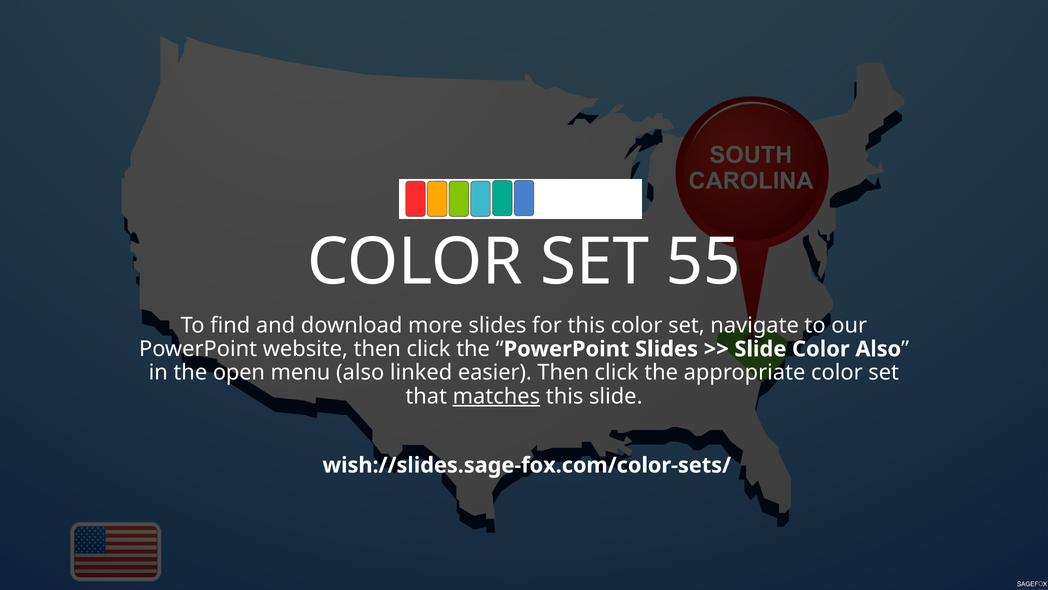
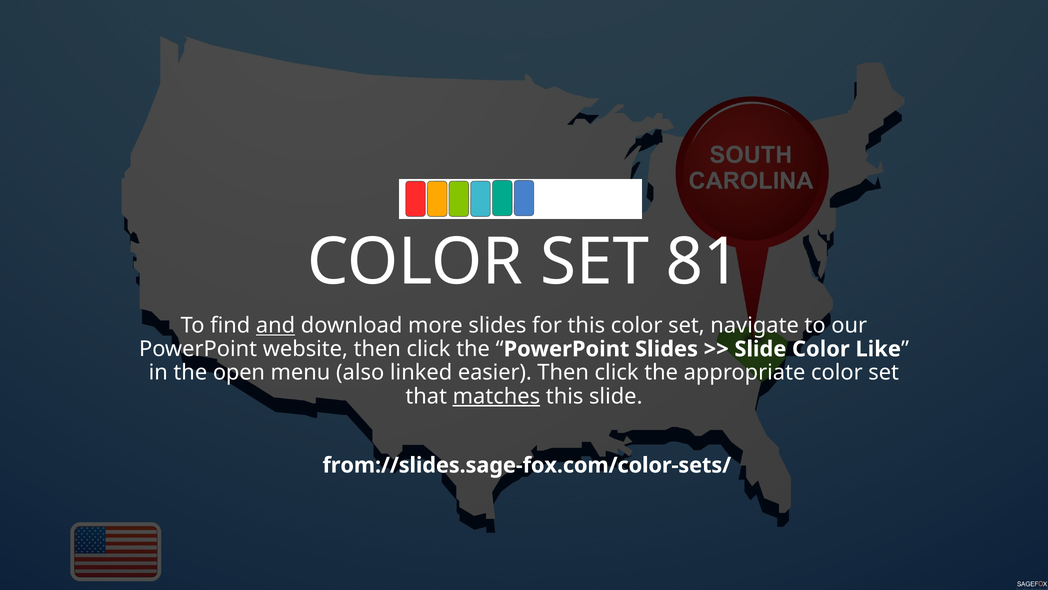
55: 55 -> 81 (703, 262)
and underline: none -> present (276, 325)
Color Also: Also -> Like (878, 349)
wish://slides.sage-fox.com/color-sets/: wish://slides.sage-fox.com/color-sets/ -> from://slides.sage-fox.com/color-sets/ (527, 465)
